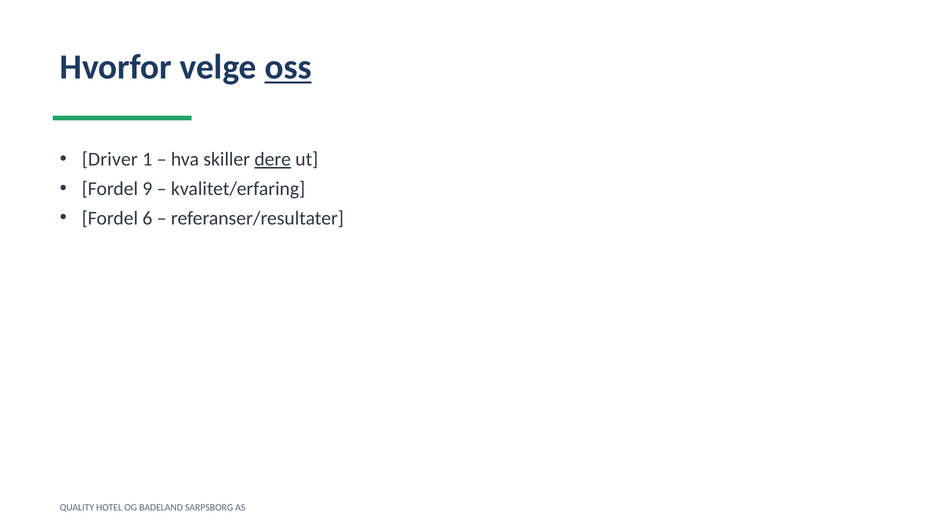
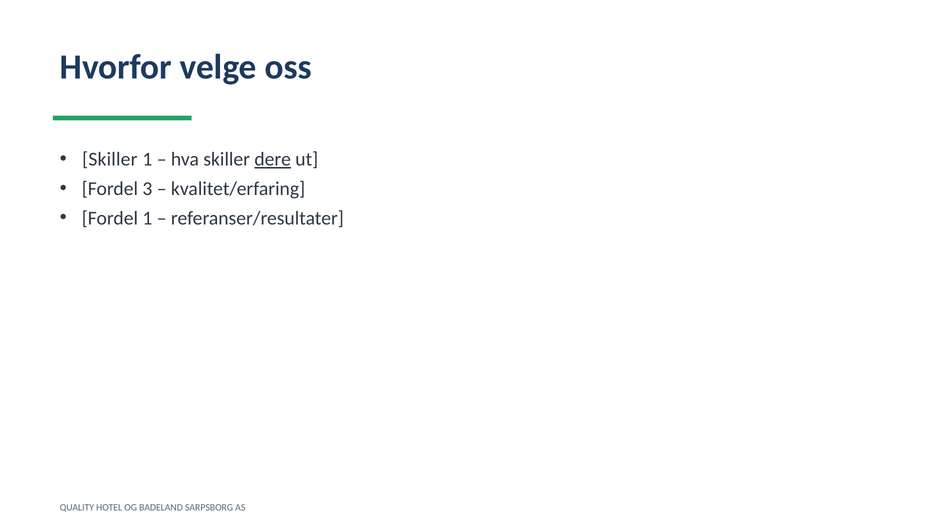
oss underline: present -> none (288, 67)
Driver: Driver -> Skiller (110, 159)
9: 9 -> 3 (147, 189)
Fordel 6: 6 -> 1 (147, 218)
